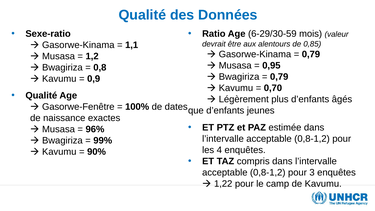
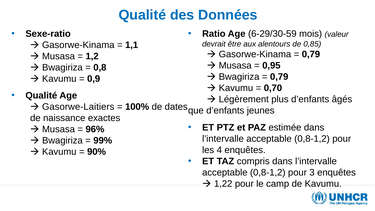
Gasorwe-Fenêtre: Gasorwe-Fenêtre -> Gasorwe-Laitiers (78, 107)
